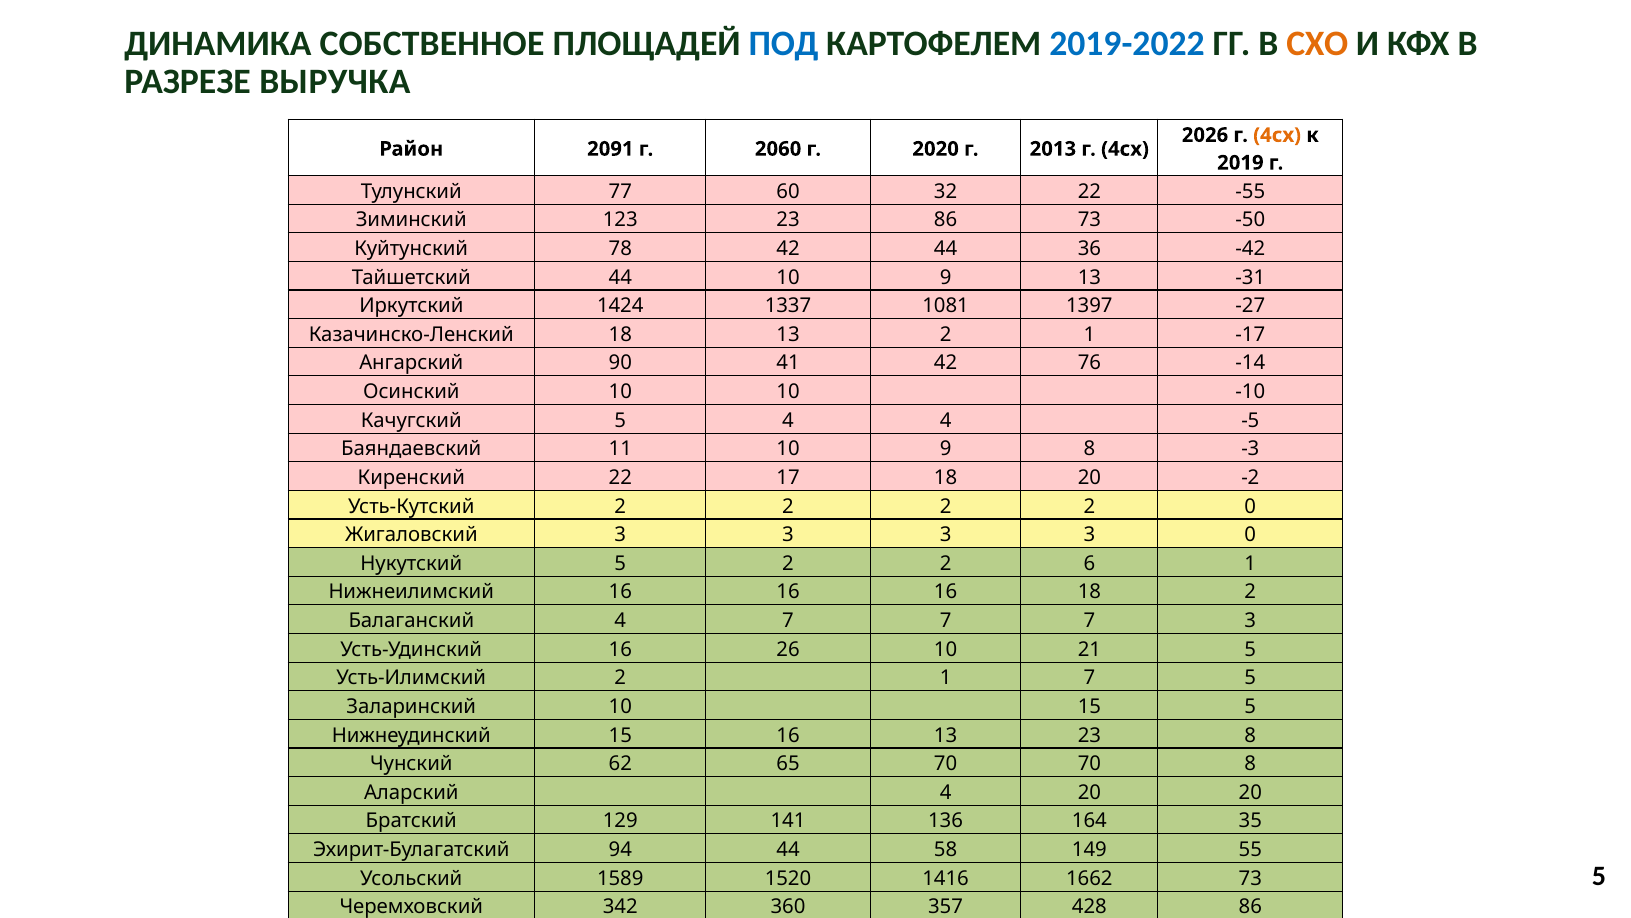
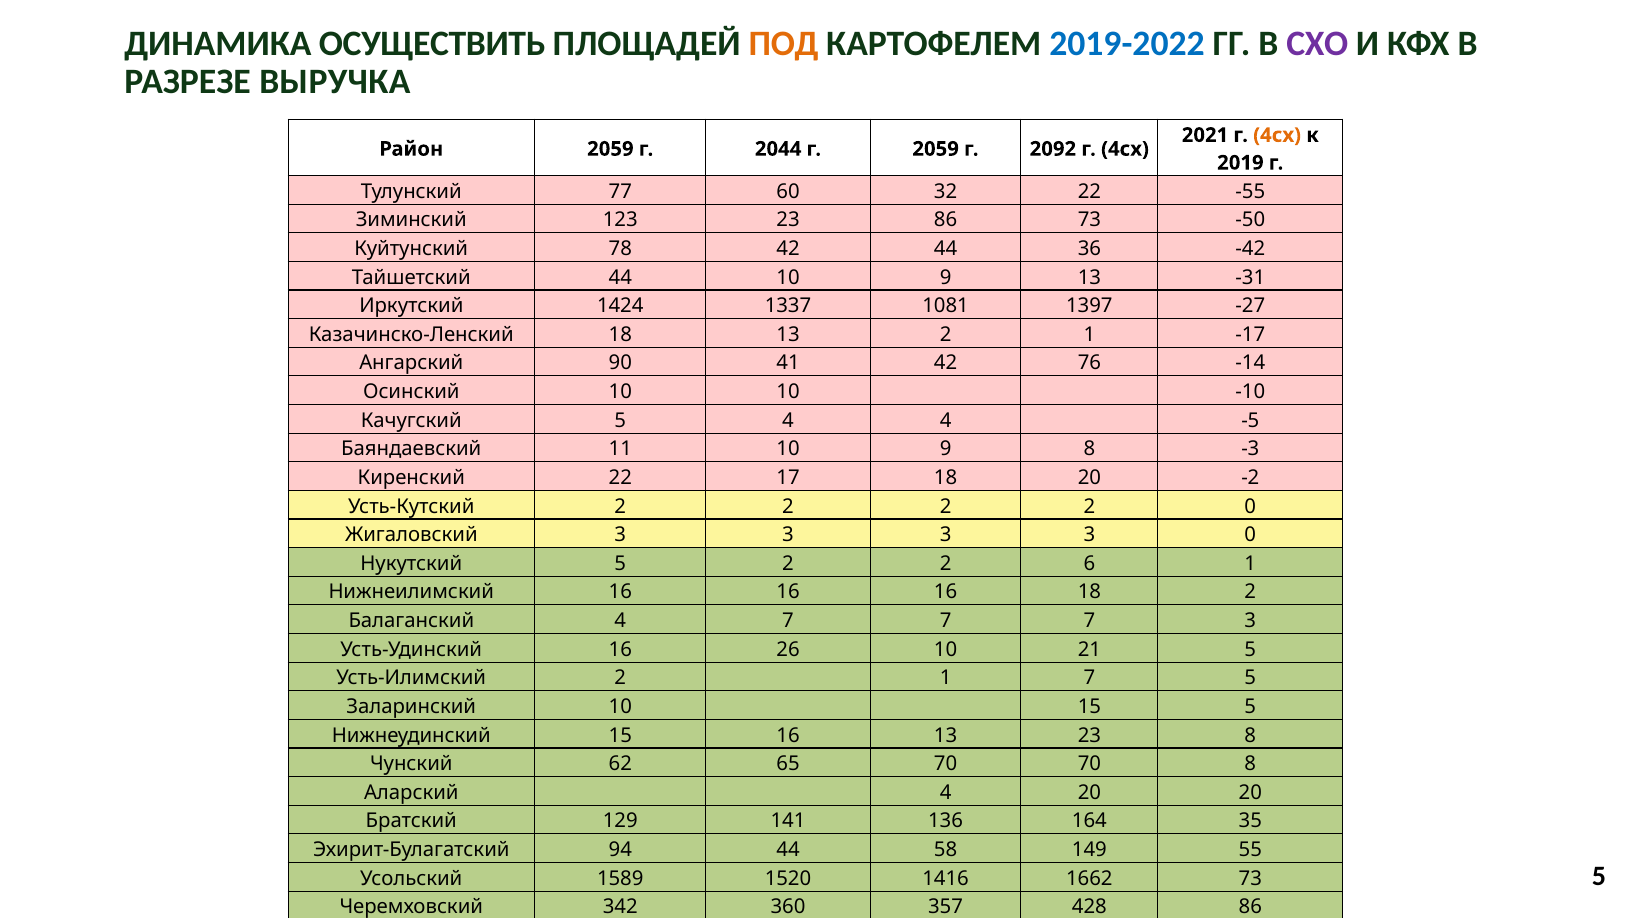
СОБСТВЕННОЕ: СОБСТВЕННОЕ -> ОСУЩЕСТВИТЬ (432, 43)
ПОД colour: blue -> orange (784, 43)
СХО colour: orange -> purple (1317, 43)
2026: 2026 -> 2021 (1205, 135)
Район 2091: 2091 -> 2059 (610, 149)
2060: 2060 -> 2044 (778, 149)
г 2020: 2020 -> 2059 (936, 149)
2013: 2013 -> 2092 (1053, 149)
